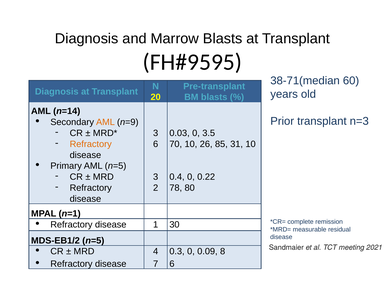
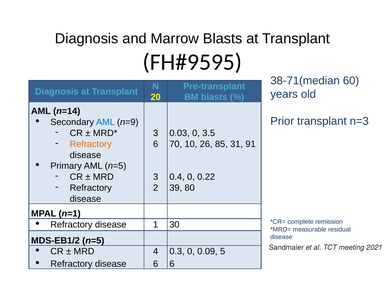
AML colour: orange -> blue (105, 122)
31 10: 10 -> 91 (251, 144)
78: 78 -> 39 (176, 188)
8: 8 -> 5 (223, 252)
7: 7 -> 6 (156, 264)
